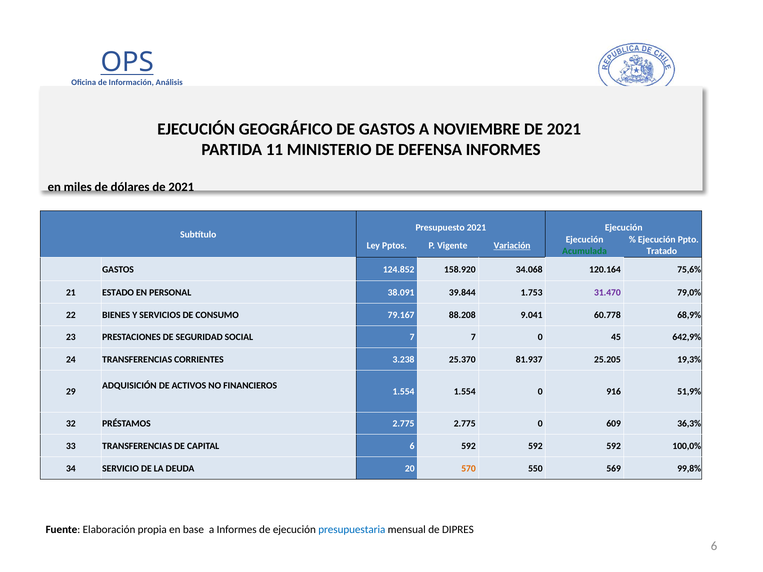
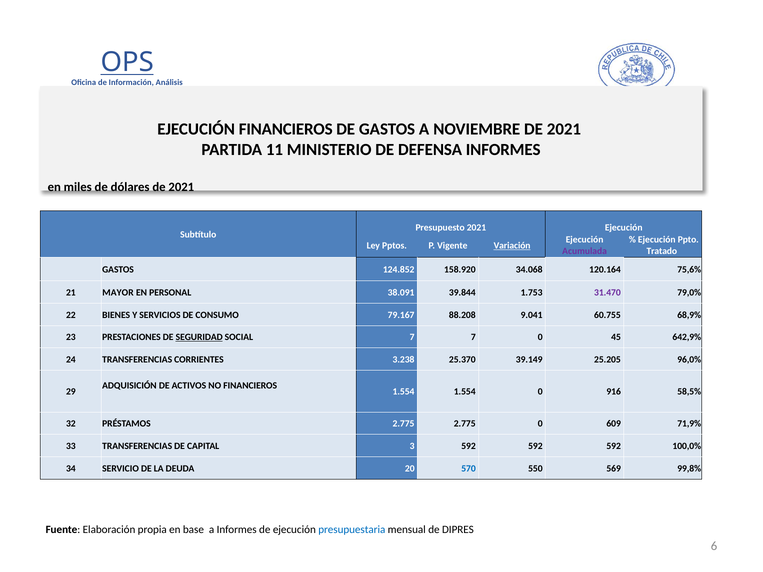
EJECUCIÓN GEOGRÁFICO: GEOGRÁFICO -> FINANCIEROS (286, 129)
Acumulada colour: green -> purple (585, 251)
ESTADO: ESTADO -> MAYOR (118, 293)
60.778: 60.778 -> 60.755 (607, 315)
SEGURIDAD underline: none -> present (199, 337)
81.937: 81.937 -> 39.149 (529, 360)
19,3%: 19,3% -> 96,0% (689, 360)
51,9%: 51,9% -> 58,5% (689, 392)
36,3%: 36,3% -> 71,9% (689, 424)
CAPITAL 6: 6 -> 3 (412, 446)
570 colour: orange -> blue (469, 469)
